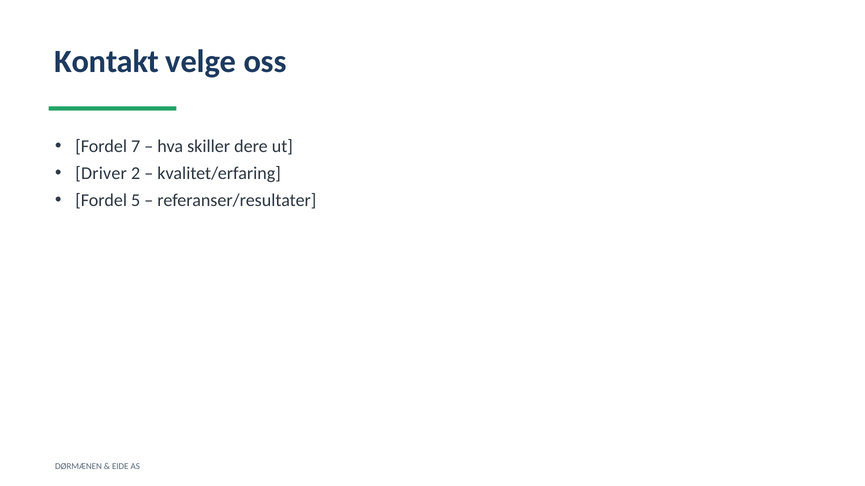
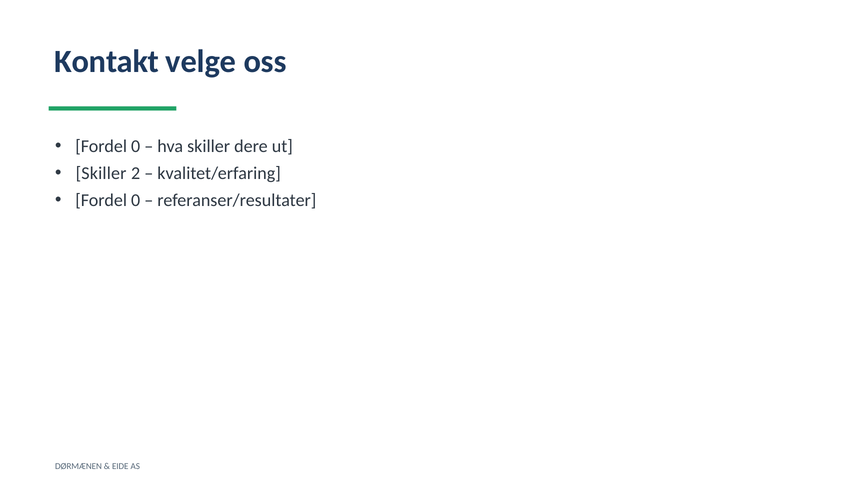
7: 7 -> 0 (136, 147)
Driver: Driver -> Skiller (101, 174)
5: 5 -> 0 (136, 201)
